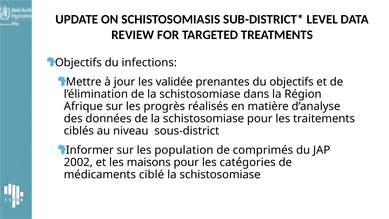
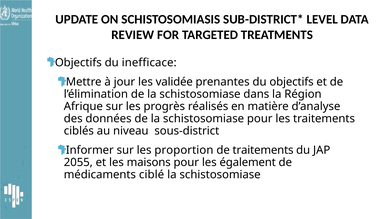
infections: infections -> inefficace (149, 62)
population: population -> proportion (184, 150)
de comprimés: comprimés -> traitements (263, 150)
2002: 2002 -> 2055 (78, 162)
catégories: catégories -> également (248, 162)
